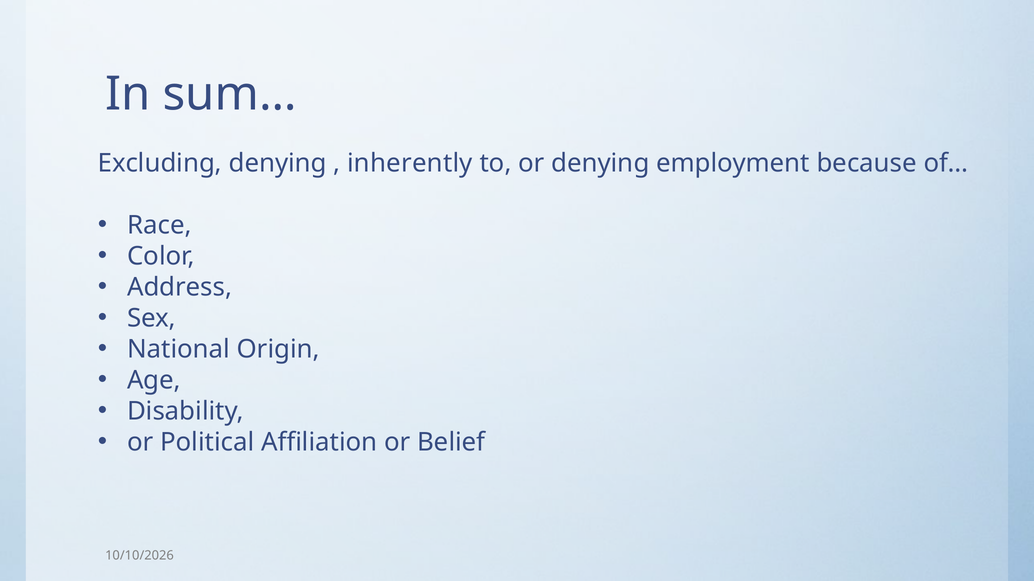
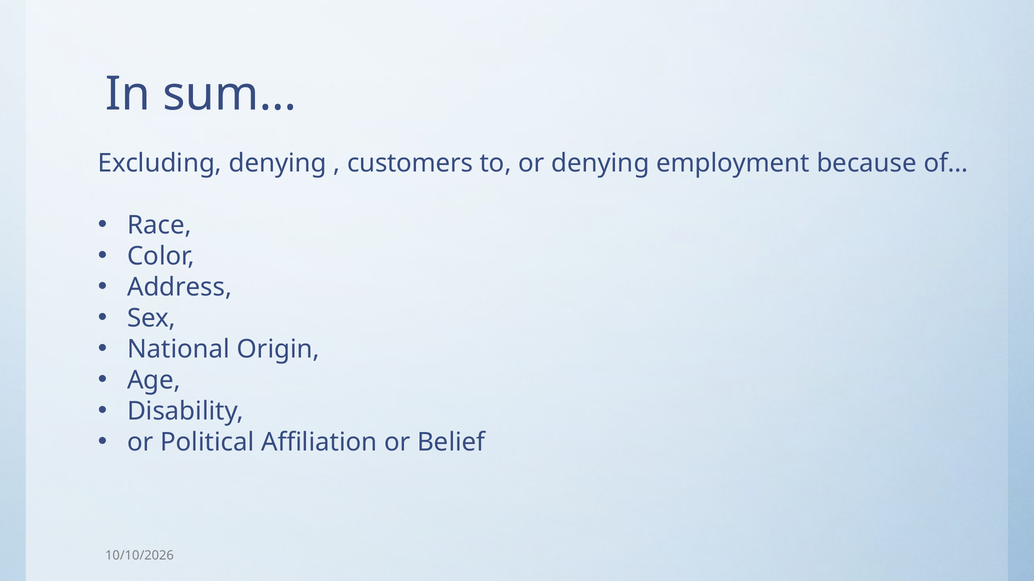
inherently: inherently -> customers (410, 163)
